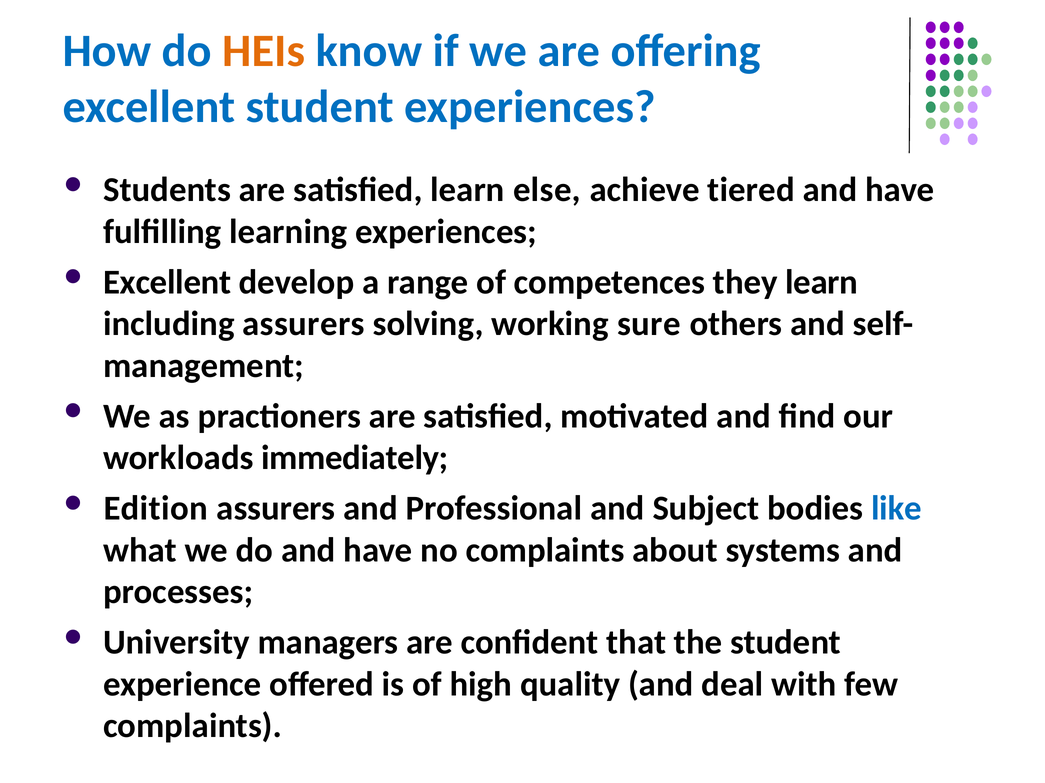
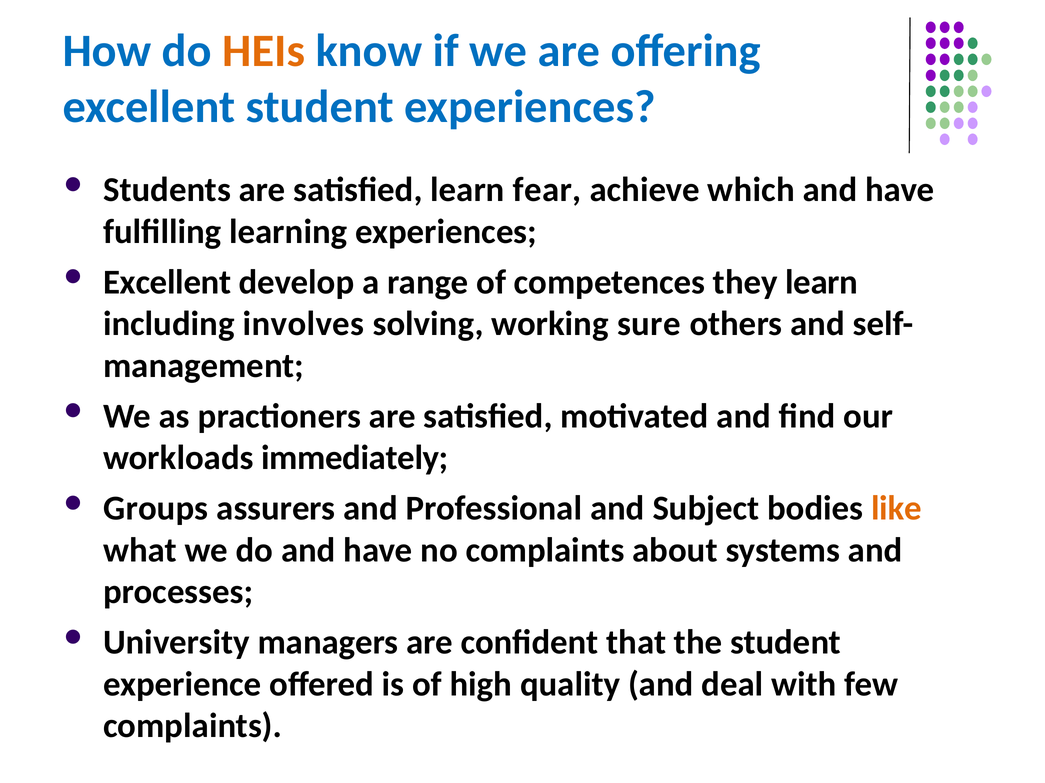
else: else -> fear (547, 190)
tiered: tiered -> which (751, 190)
including assurers: assurers -> involves (304, 324)
Edition: Edition -> Groups (156, 509)
like colour: blue -> orange (896, 509)
